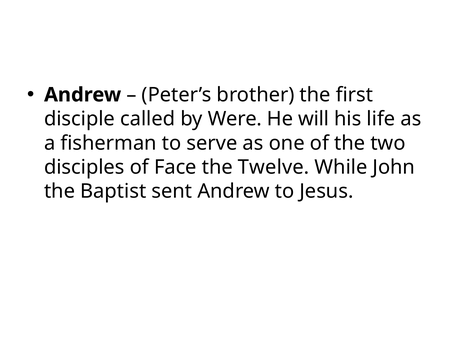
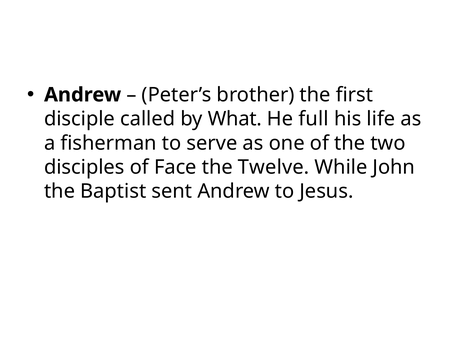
Were: Were -> What (235, 119)
will: will -> full (314, 119)
